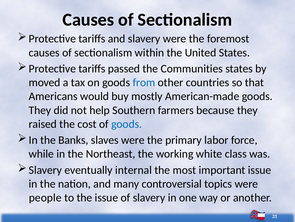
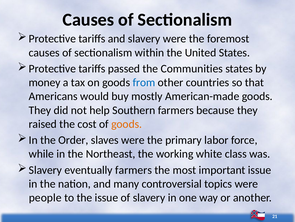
moved: moved -> money (45, 82)
goods colour: blue -> orange (127, 124)
Banks: Banks -> Order (73, 140)
eventually internal: internal -> farmers (134, 170)
